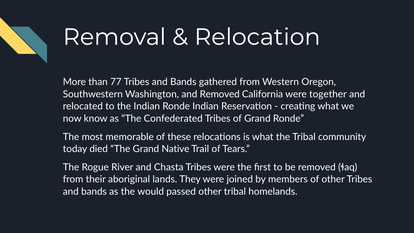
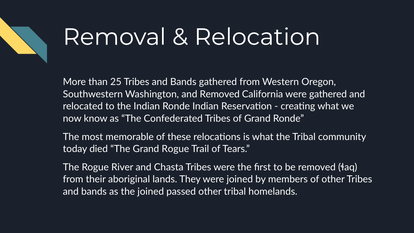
77: 77 -> 25 (116, 82)
were together: together -> gathered (328, 94)
Grand Native: Native -> Rogue (175, 149)
the would: would -> joined (151, 191)
